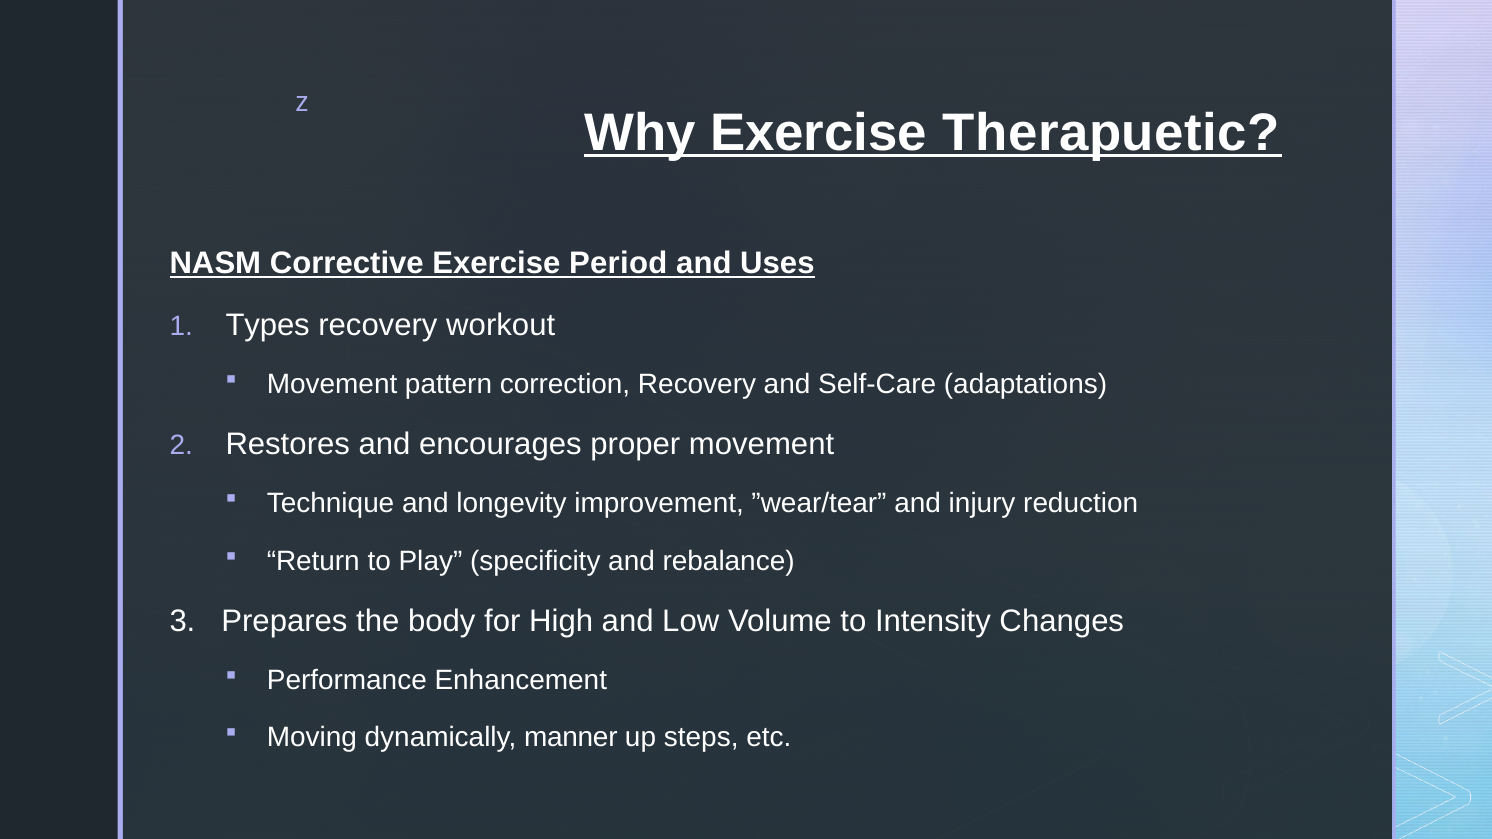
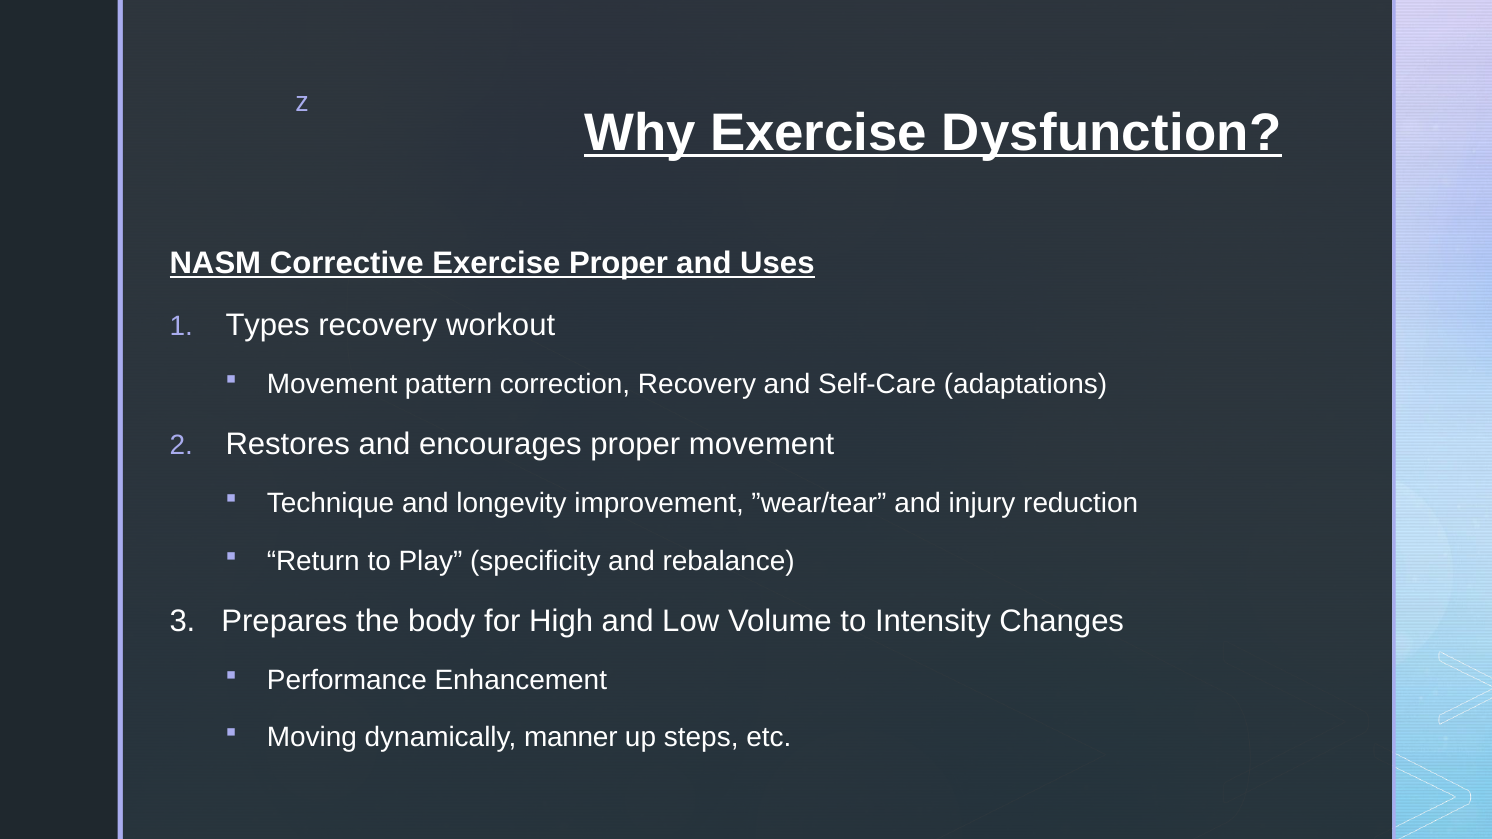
Therapuetic: Therapuetic -> Dysfunction (1112, 133)
Exercise Period: Period -> Proper (618, 264)
